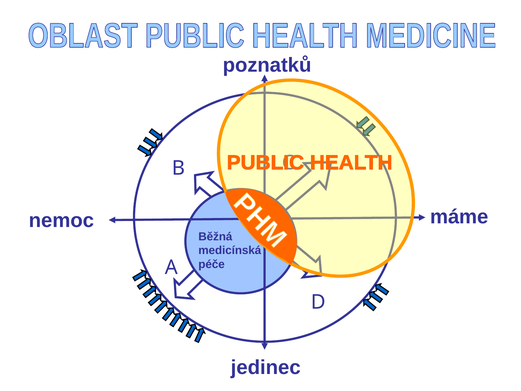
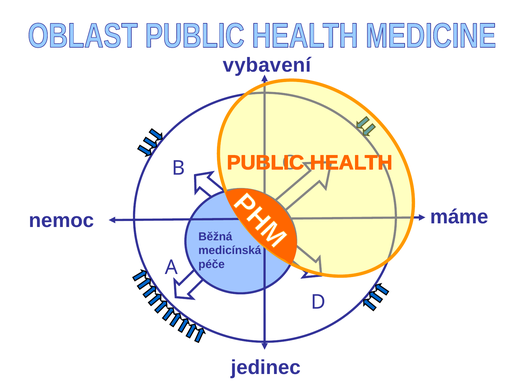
poznatků: poznatků -> vybavení (267, 65)
